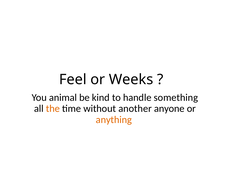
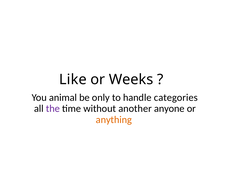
Feel: Feel -> Like (73, 79)
kind: kind -> only (101, 97)
something: something -> categories (176, 97)
the colour: orange -> purple (53, 108)
